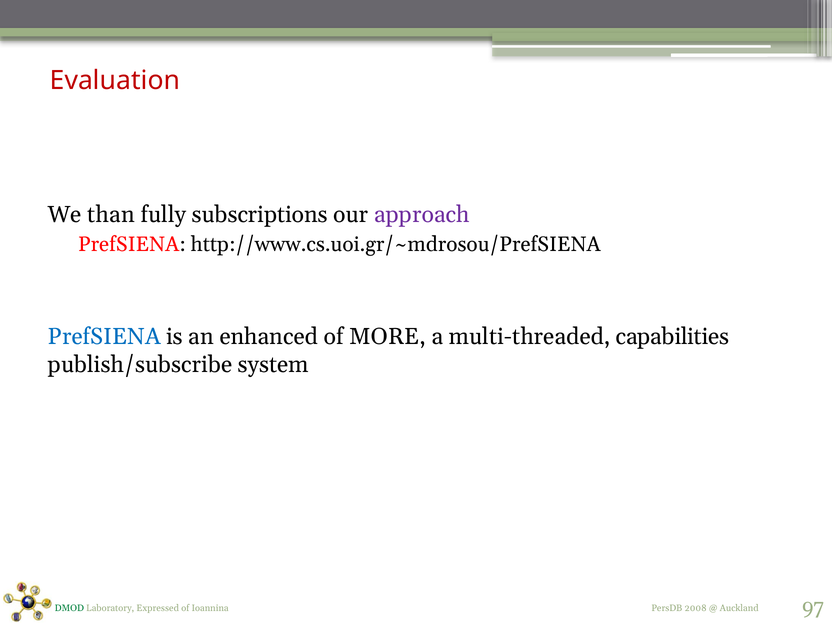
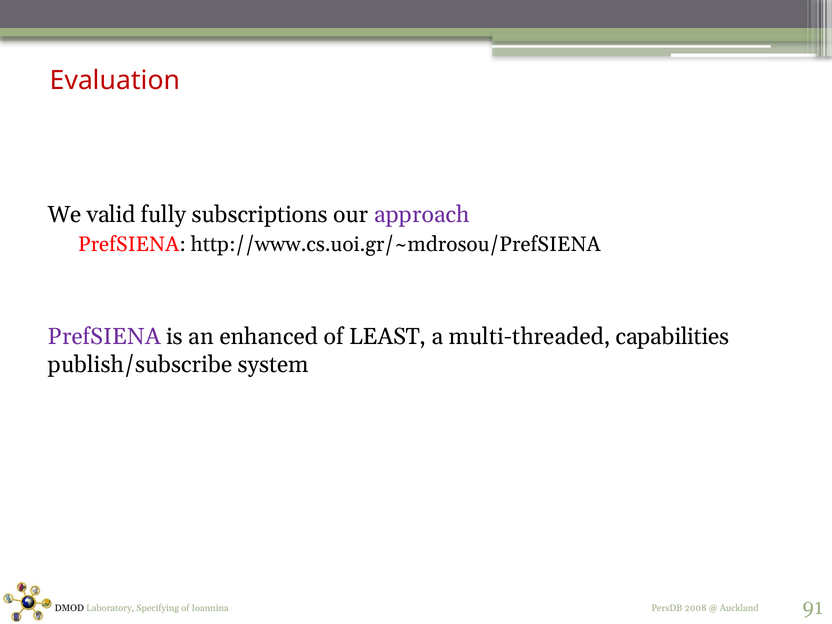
than: than -> valid (111, 215)
PrefSIENA colour: blue -> purple (104, 337)
MORE: MORE -> LEAST (388, 337)
DMOD colour: green -> black (69, 608)
Expressed: Expressed -> Specifying (158, 608)
97: 97 -> 91 (813, 607)
